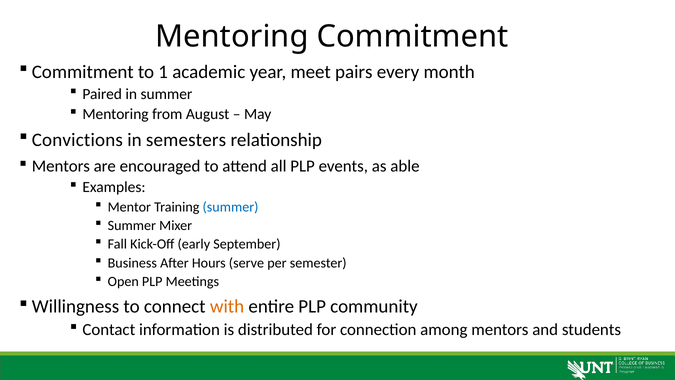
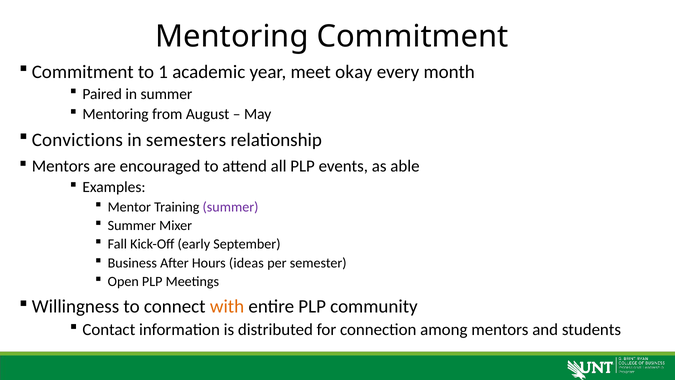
pairs: pairs -> okay (354, 72)
summer colour: blue -> purple (230, 207)
serve: serve -> ideas (246, 263)
